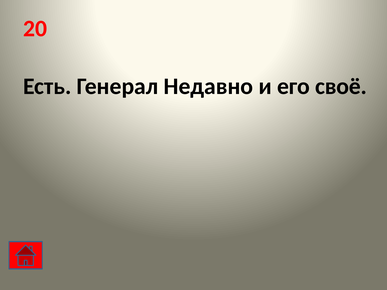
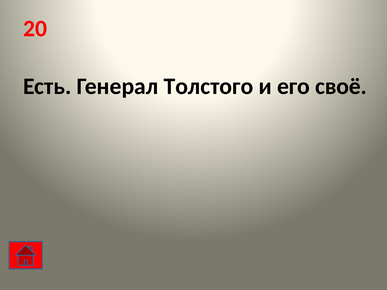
Недавно: Недавно -> Толстого (208, 86)
